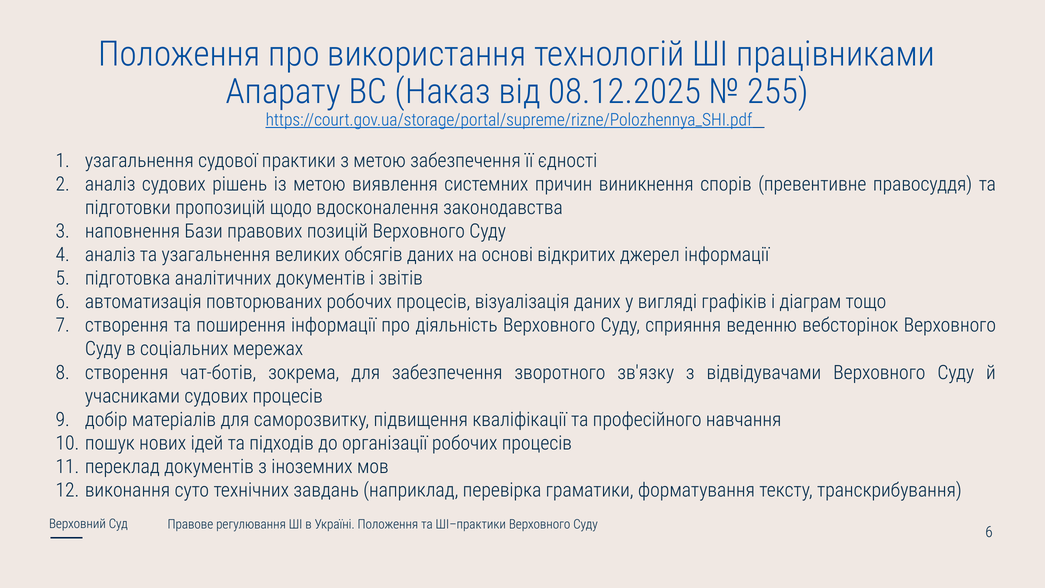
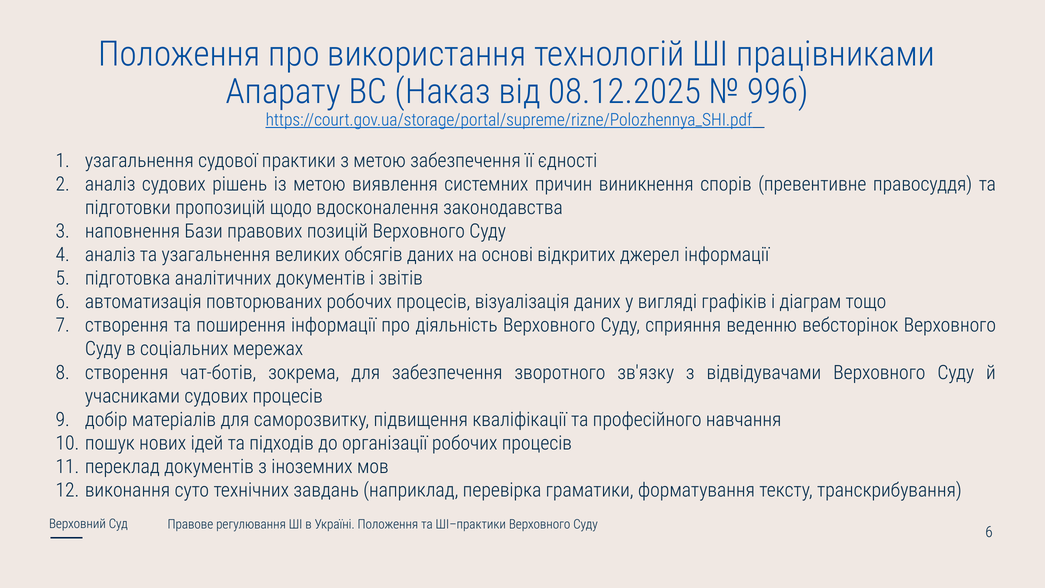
255: 255 -> 996 (778, 92)
